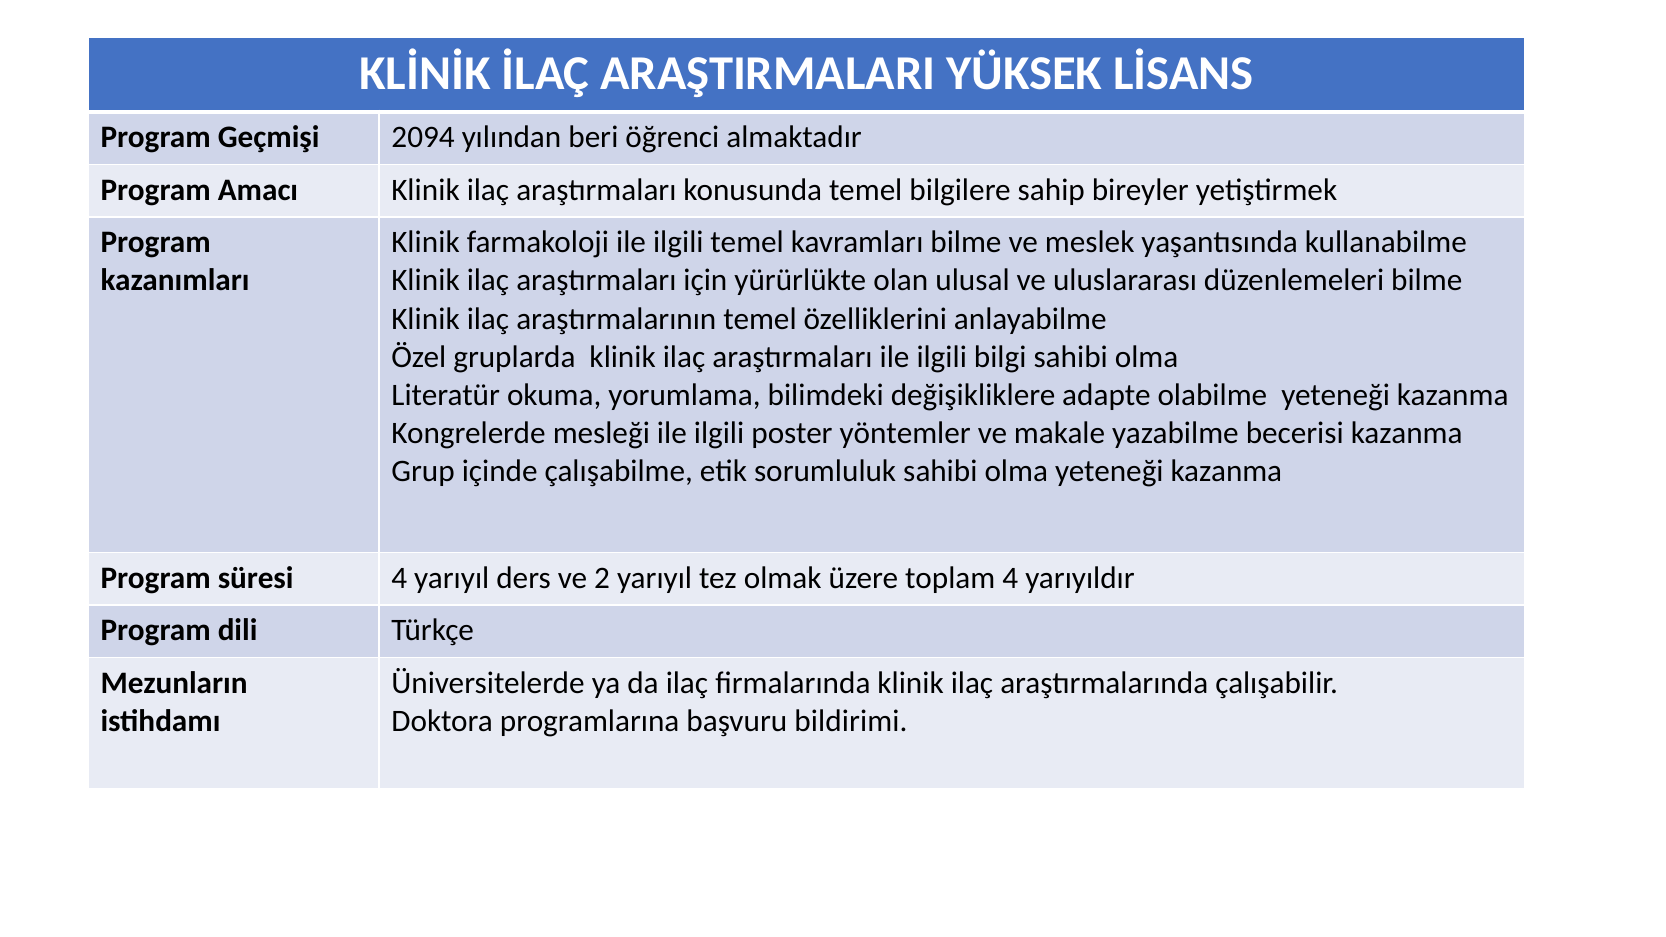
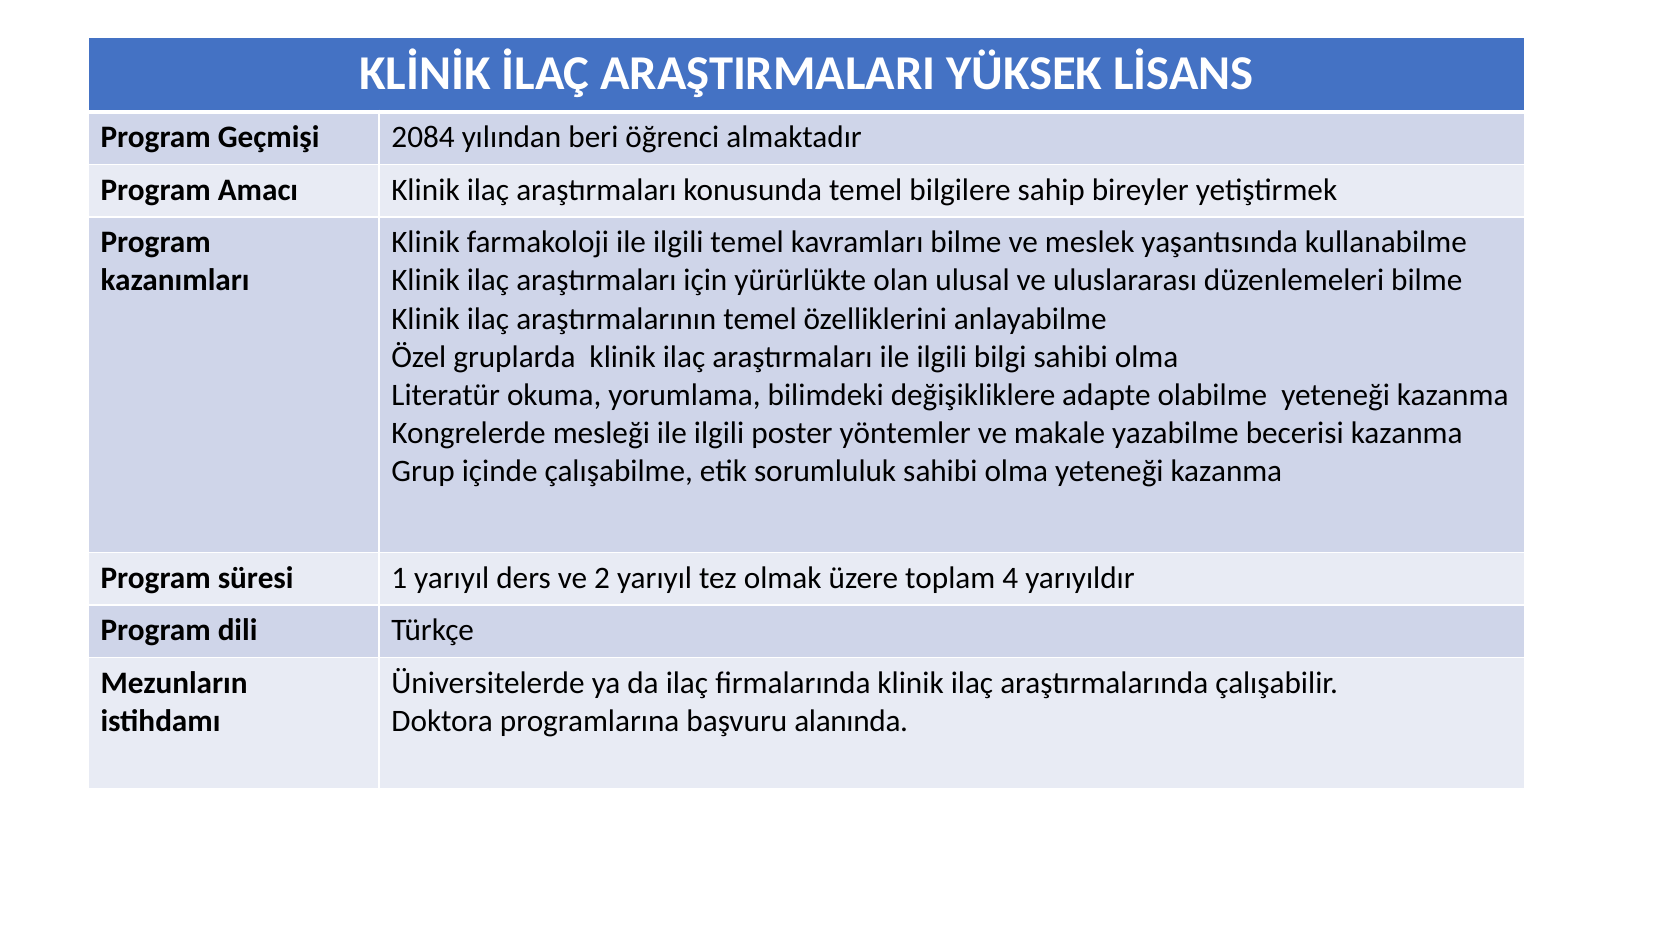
2094: 2094 -> 2084 (423, 138)
süresi 4: 4 -> 1 (399, 578)
bildirimi: bildirimi -> alanında (851, 721)
